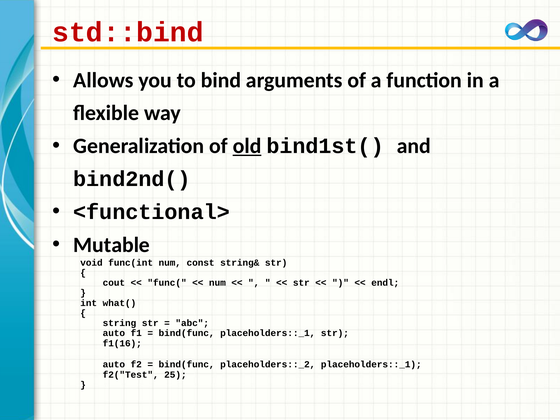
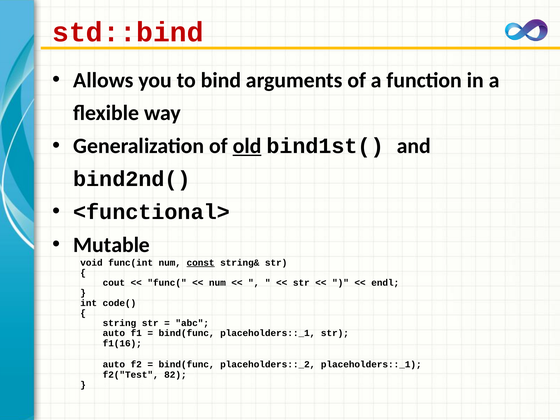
const underline: none -> present (201, 263)
what(: what( -> code( (119, 303)
25: 25 -> 82 (175, 375)
